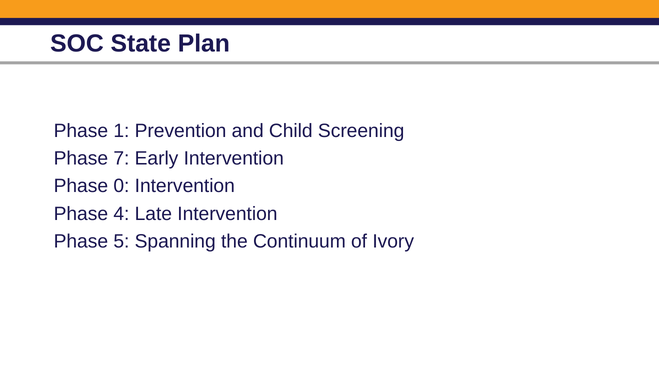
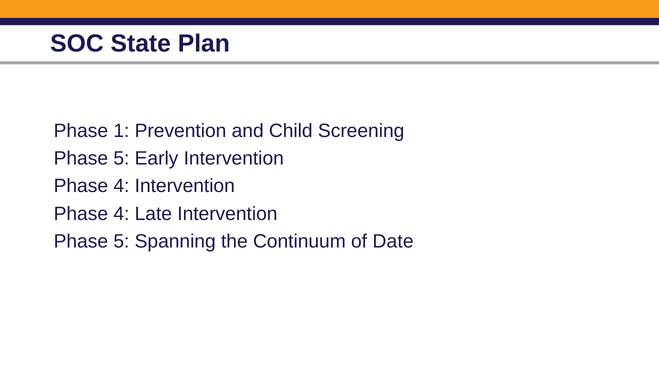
7: 7 -> 5 (121, 158)
0: 0 -> 4 (121, 186)
Ivory: Ivory -> Date (393, 241)
